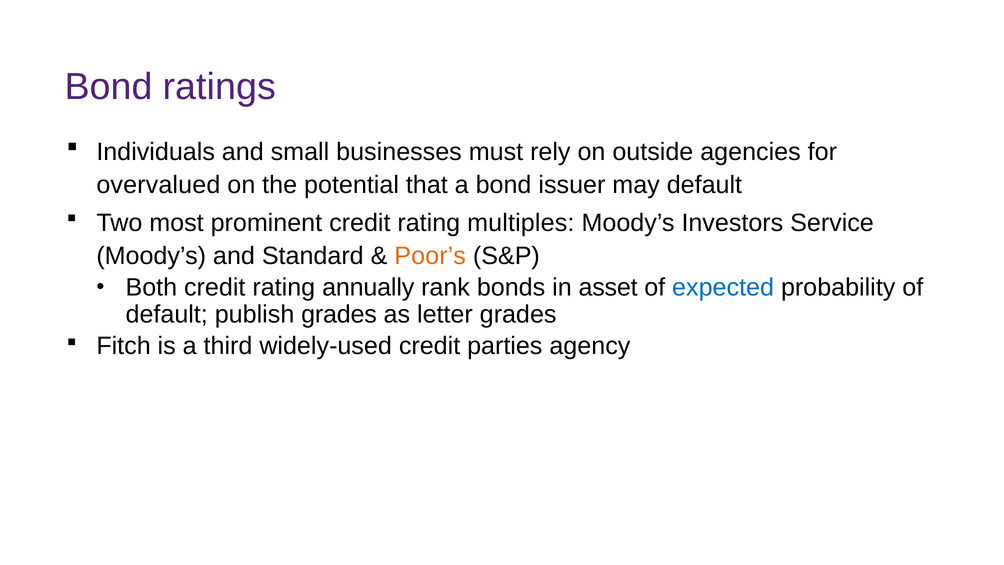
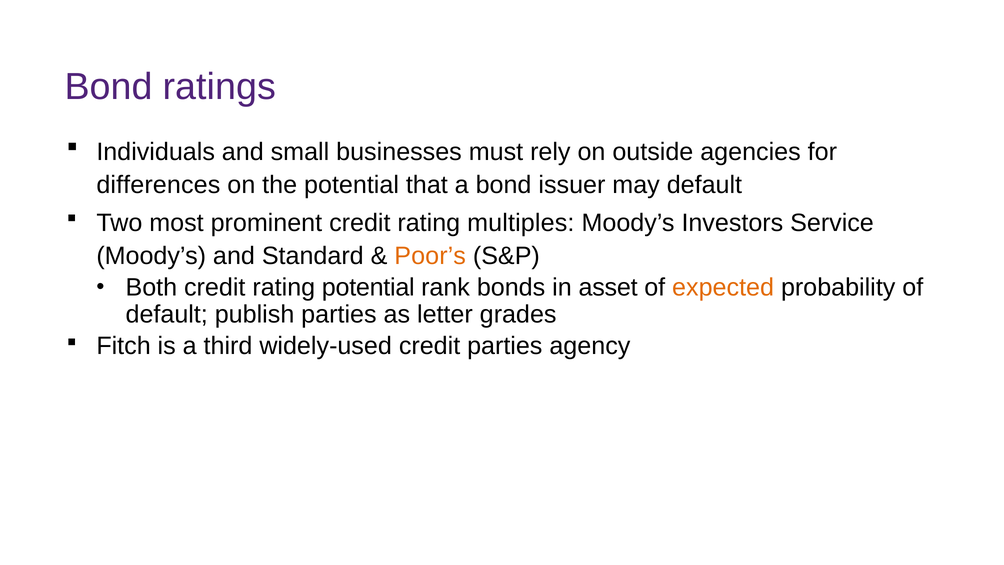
overvalued: overvalued -> differences (158, 185)
rating annually: annually -> potential (368, 287)
expected colour: blue -> orange (723, 287)
publish grades: grades -> parties (339, 314)
